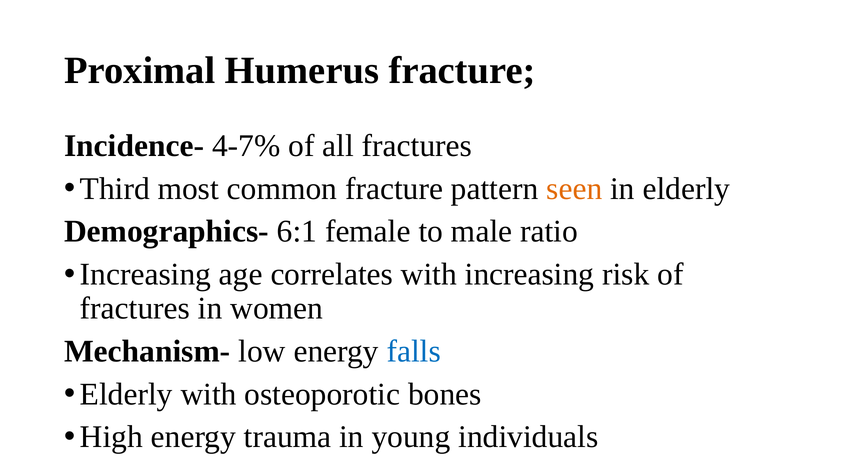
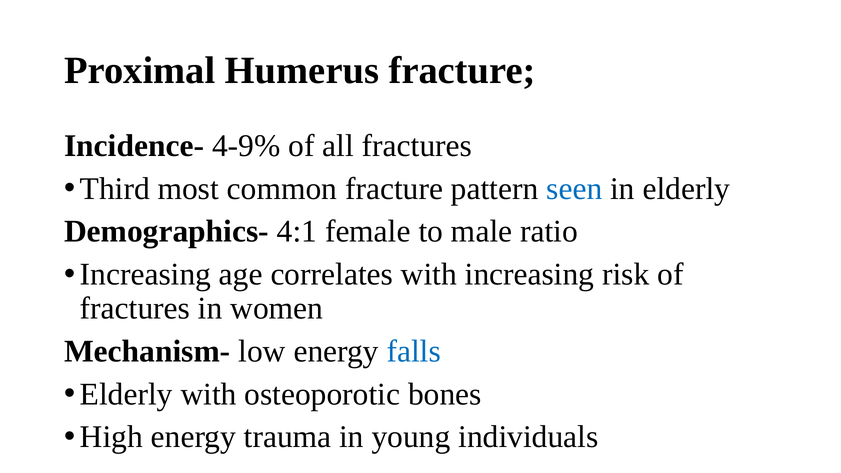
4-7%: 4-7% -> 4-9% (246, 146)
seen colour: orange -> blue (574, 189)
6:1: 6:1 -> 4:1 (297, 232)
